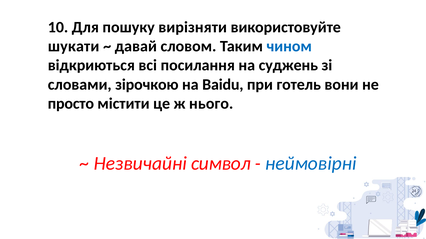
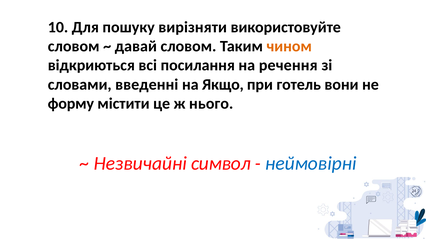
шукати: шукати -> словом (74, 46)
чином colour: blue -> orange (289, 46)
суджень: суджень -> речення (288, 66)
зірочкою: зірочкою -> введенні (147, 85)
Baidu: Baidu -> Якщо (223, 85)
просто: просто -> форму (71, 104)
